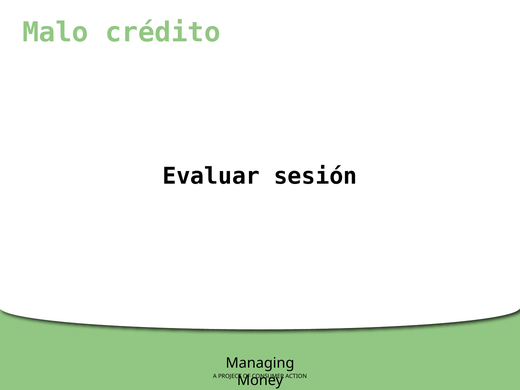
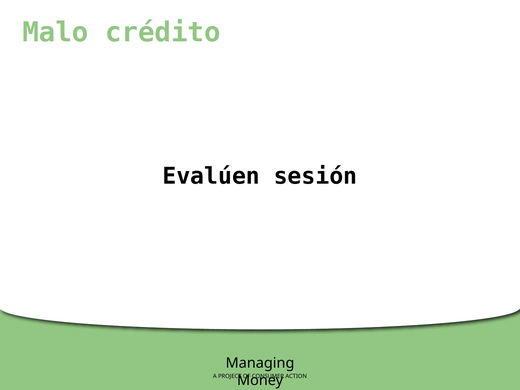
Evaluar: Evaluar -> Evalúen (211, 176)
